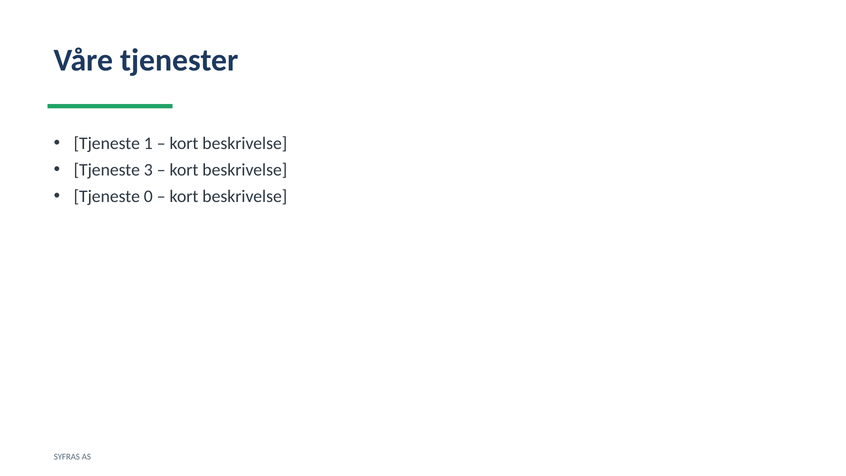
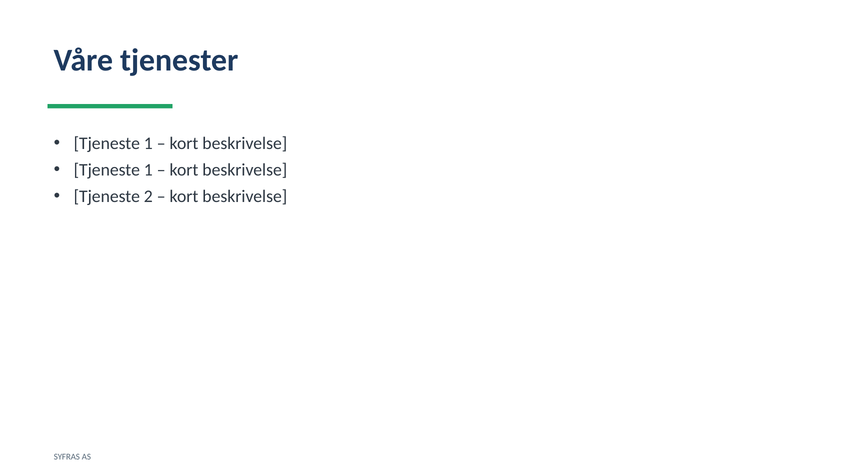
3: 3 -> 1 (148, 170)
0: 0 -> 2 (148, 196)
